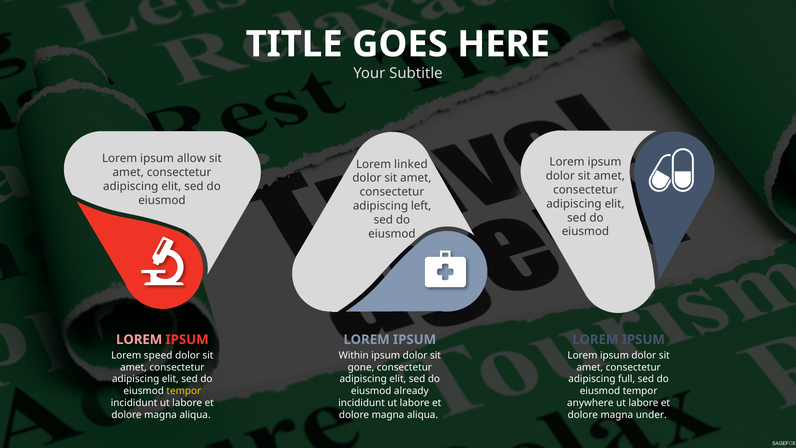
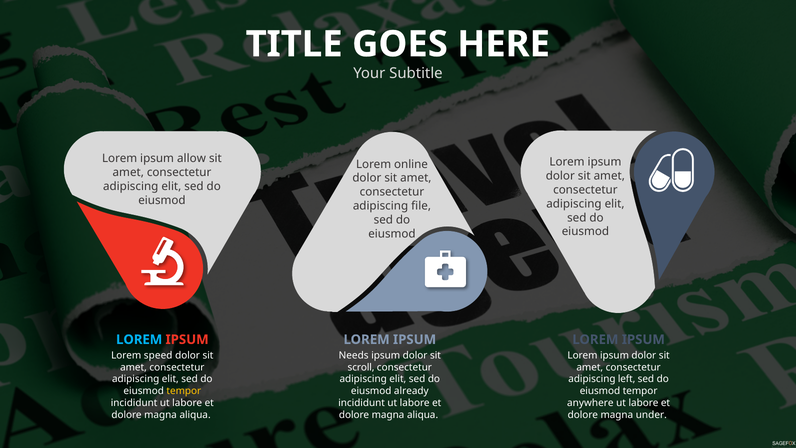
linked: linked -> online (411, 164)
left: left -> file (421, 206)
LOREM colour: pink -> light blue (139, 339)
Within: Within -> Needs (354, 355)
gone: gone -> scroll (361, 367)
full: full -> left (627, 379)
